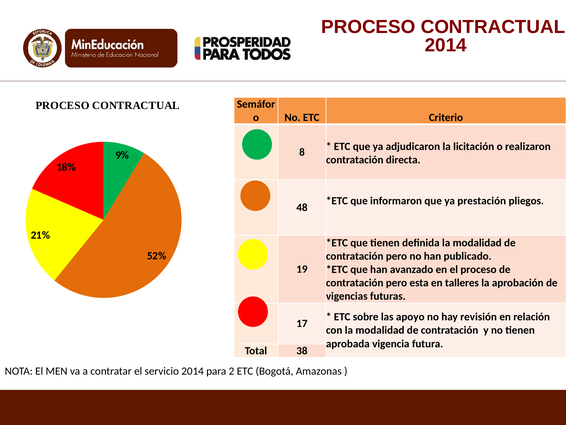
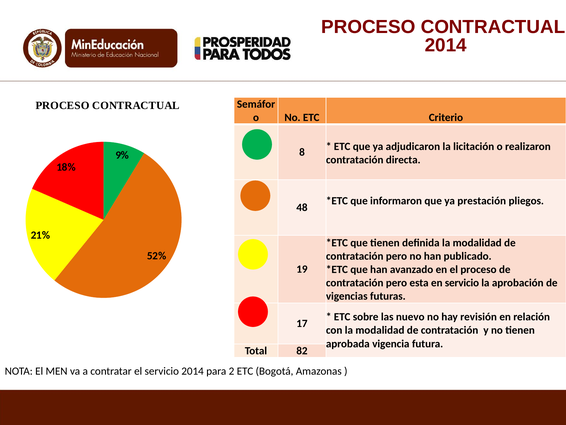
en talleres: talleres -> servicio (462, 283)
apoyo: apoyo -> nuevo (410, 317)
38: 38 -> 82 (302, 350)
